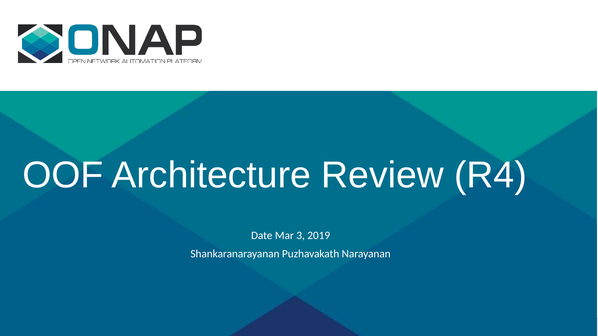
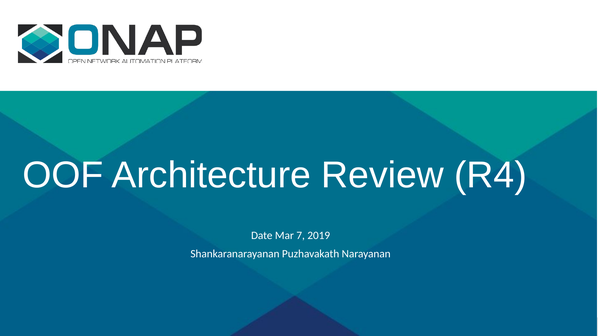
3: 3 -> 7 (301, 236)
